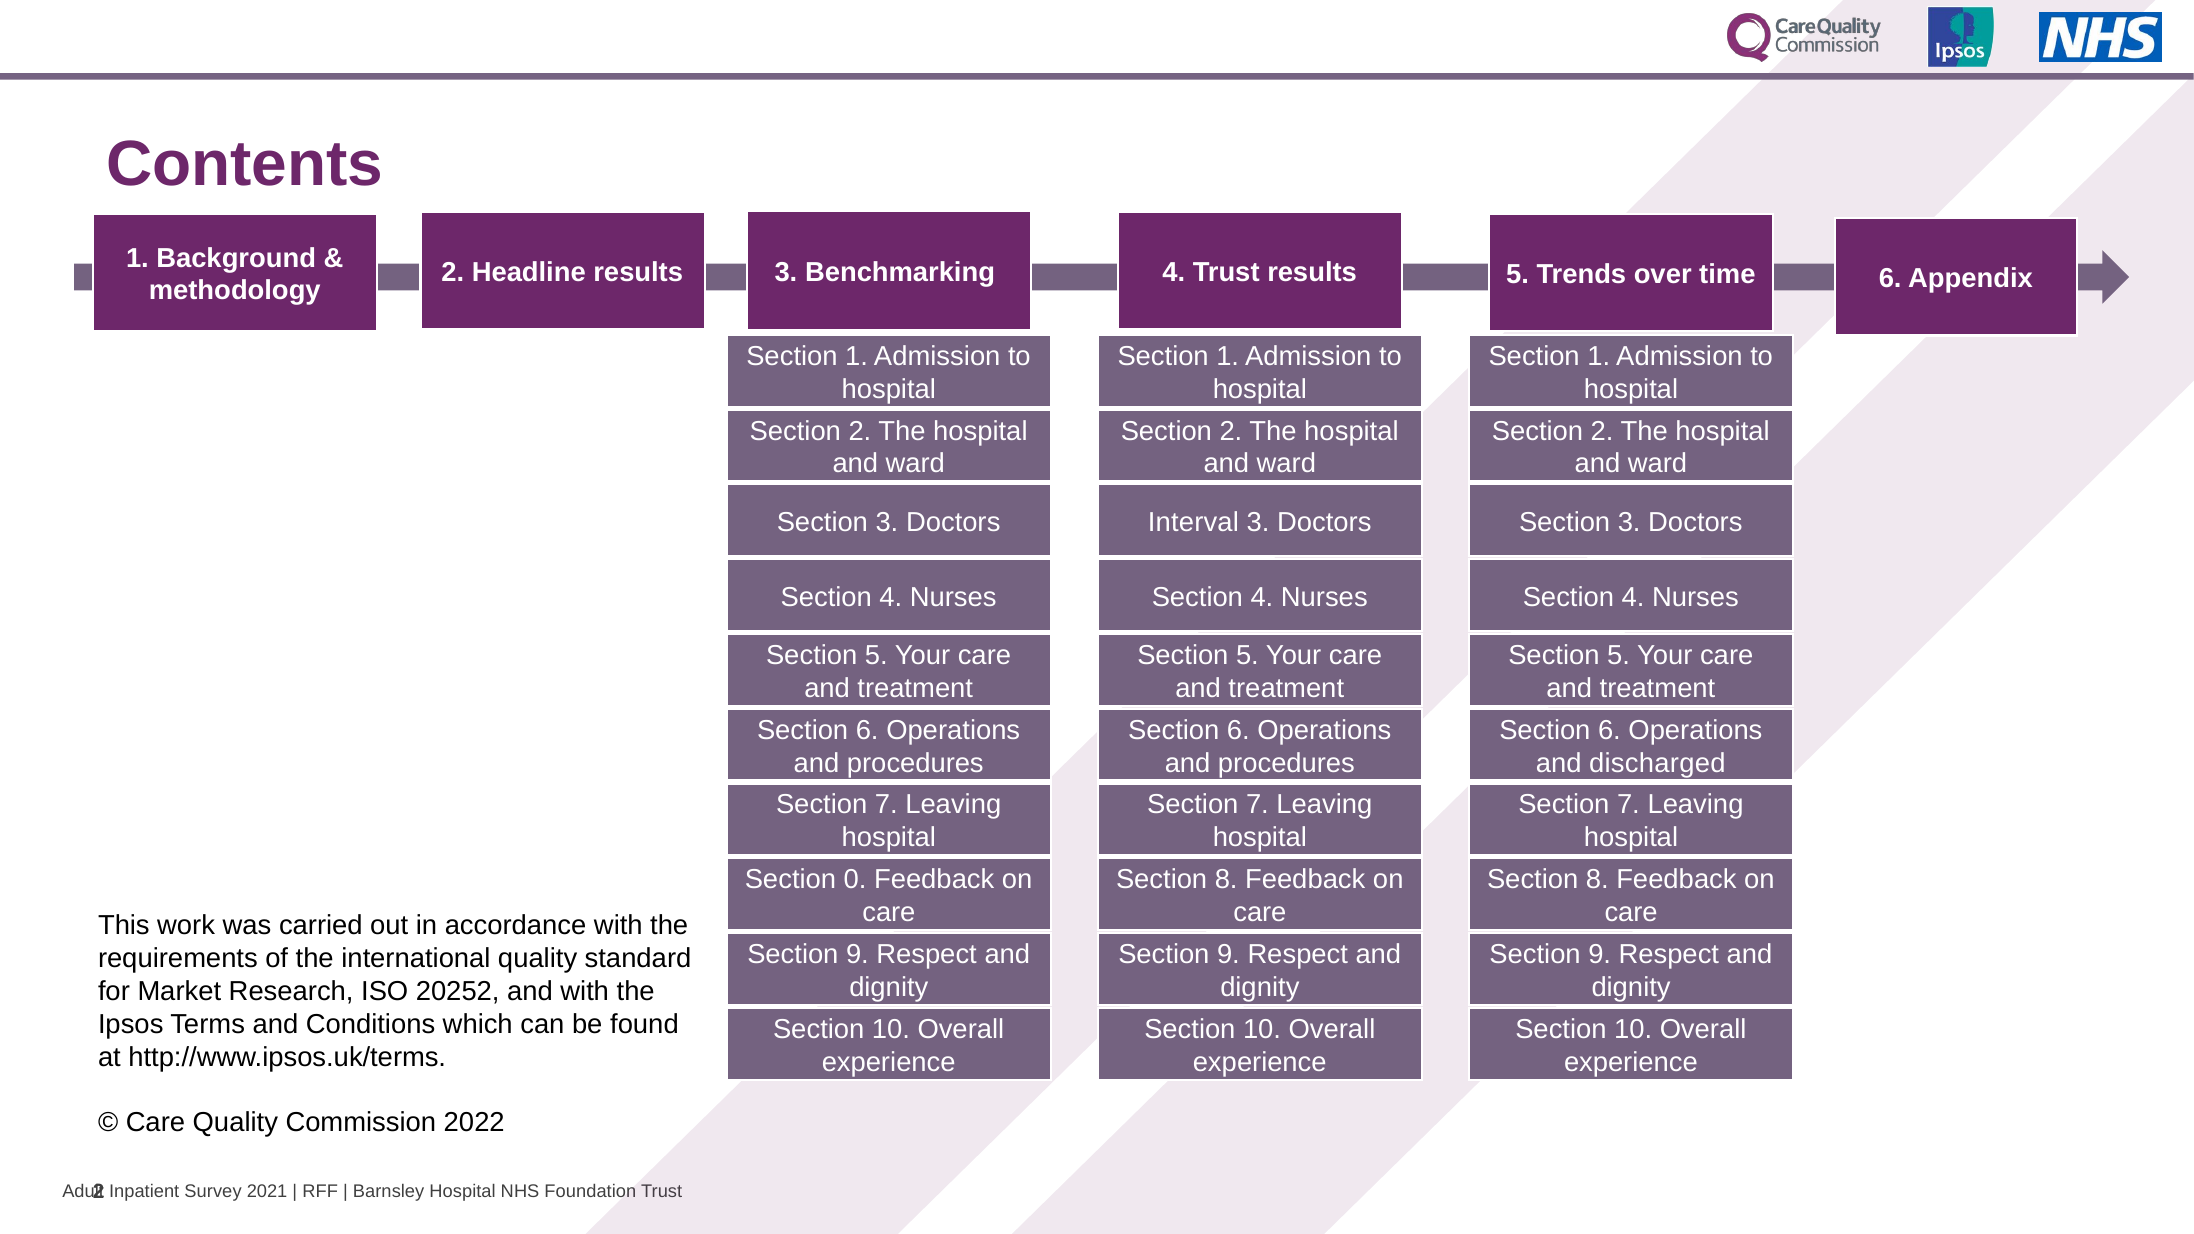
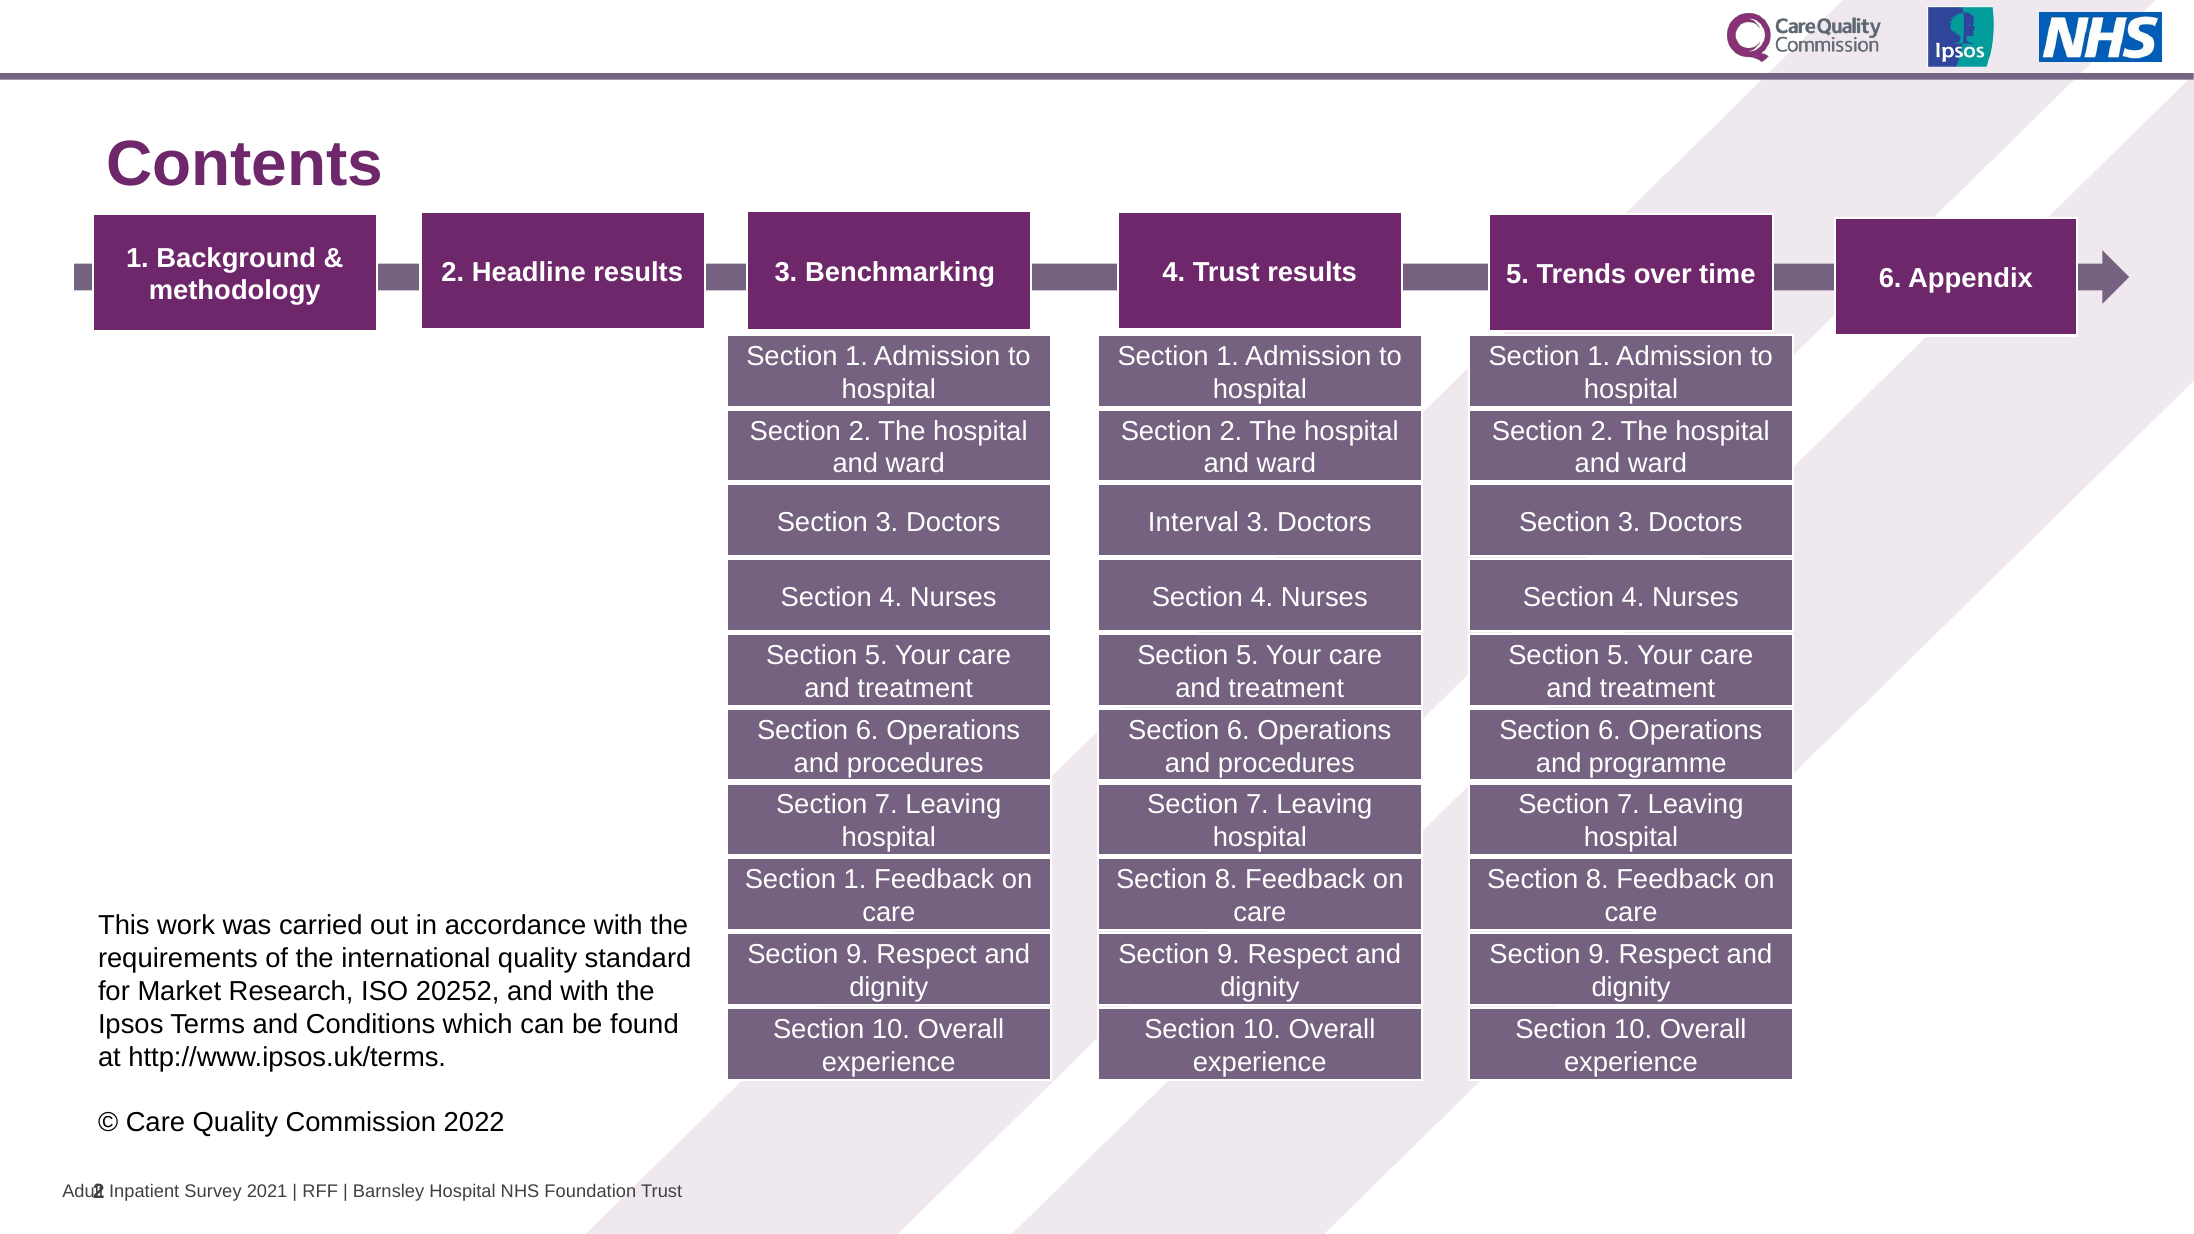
discharged: discharged -> programme (1658, 763)
0: 0 -> 1 (855, 880)
